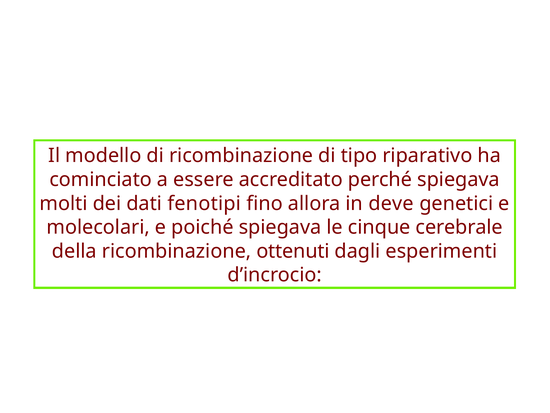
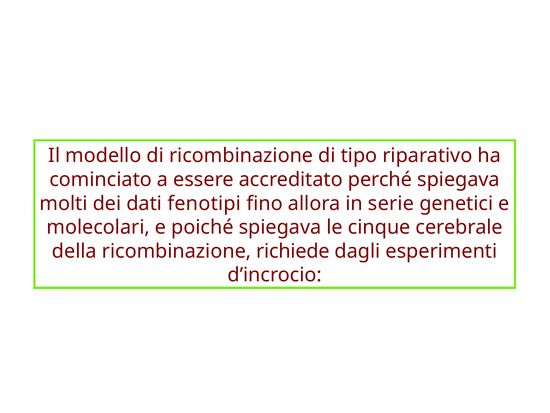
deve: deve -> serie (391, 203)
ottenuti: ottenuti -> richiede (293, 251)
